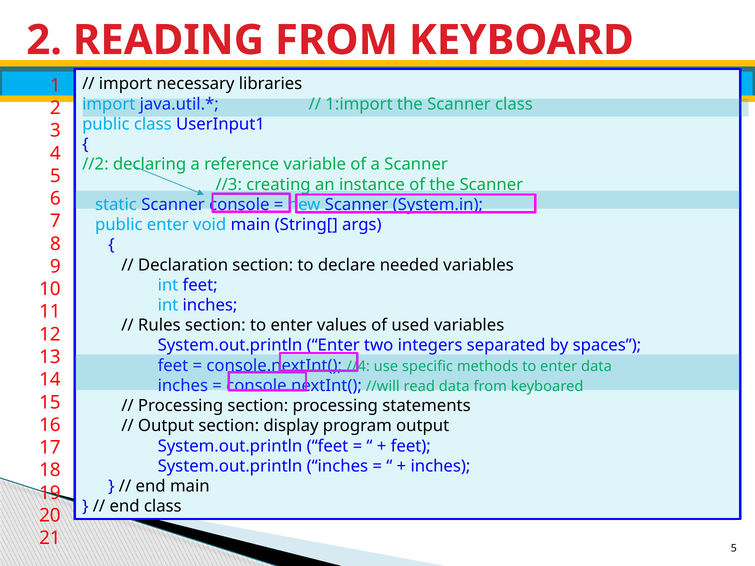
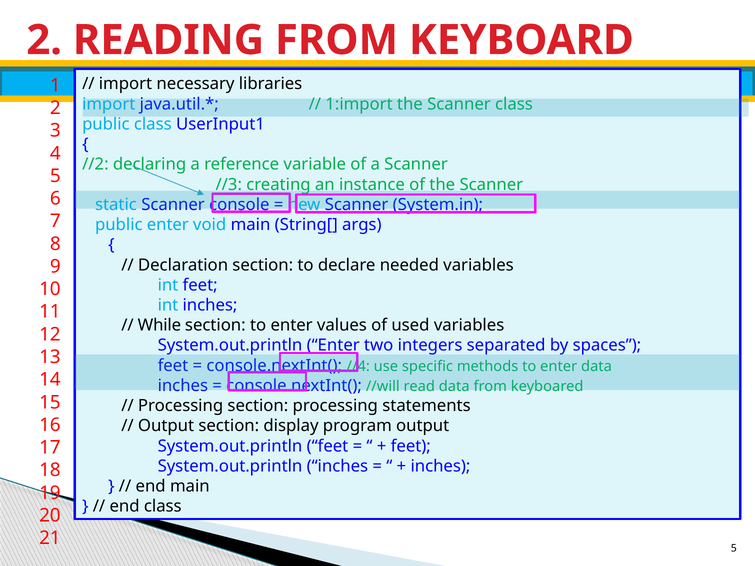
Rules: Rules -> While (159, 325)
